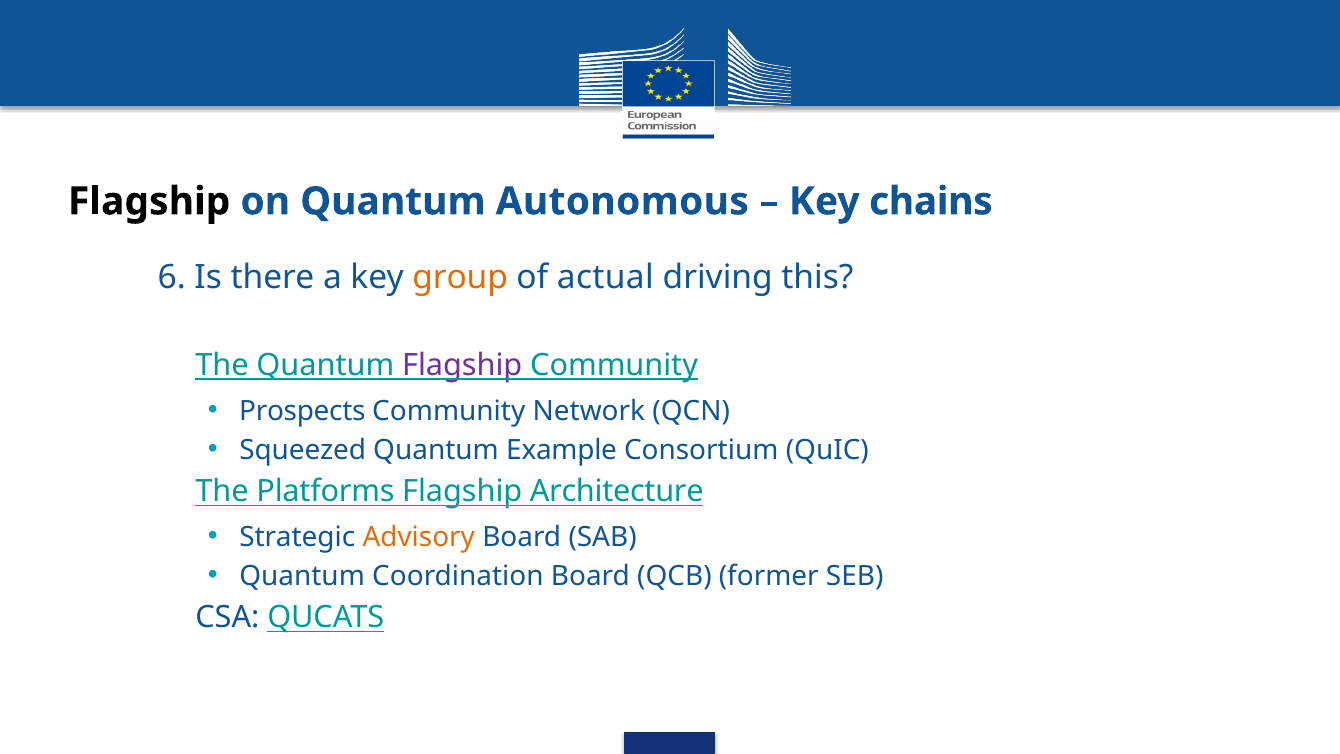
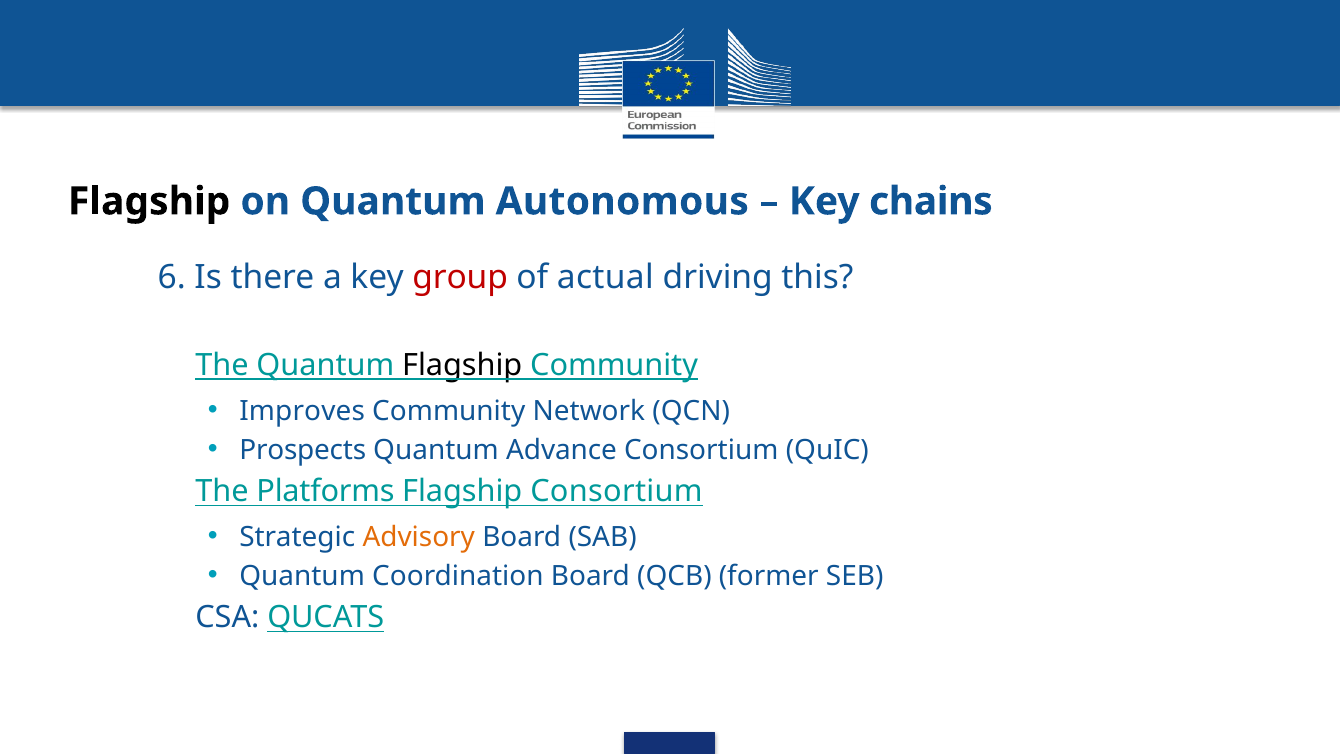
group colour: orange -> red (460, 278)
Flagship colour: purple -> black (462, 365)
Prospects: Prospects -> Improves (302, 411)
Squeezed: Squeezed -> Prospects (303, 450)
Example: Example -> Advance (562, 450)
Flagship Architecture: Architecture -> Consortium (616, 491)
